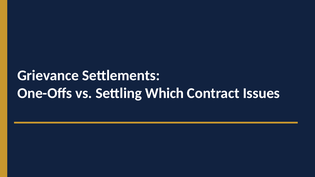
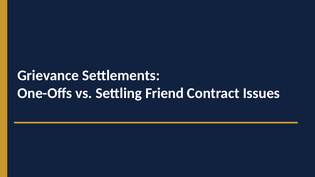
Which: Which -> Friend (165, 93)
